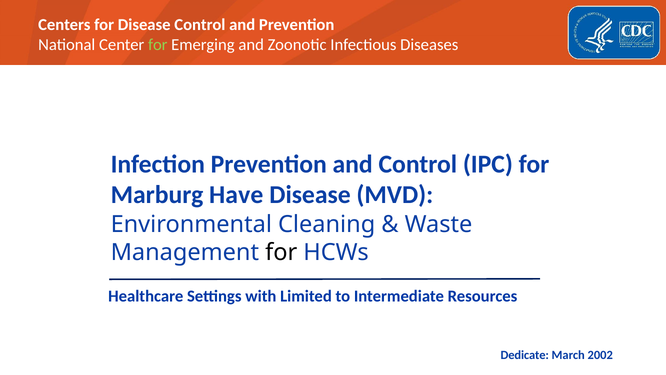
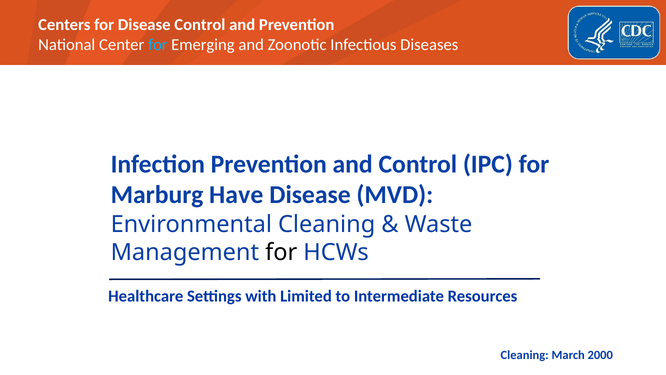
for colour: light green -> light blue (158, 45)
Dedicate: Dedicate -> Cleaning (525, 355)
2002: 2002 -> 2000 (600, 355)
